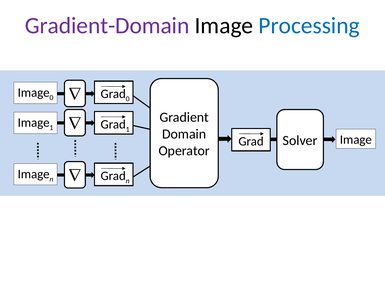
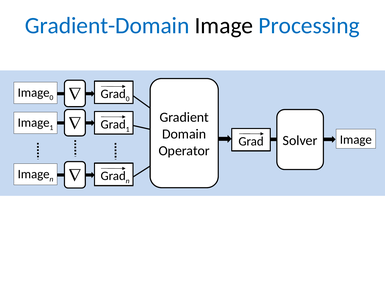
Gradient-Domain colour: purple -> blue (107, 26)
